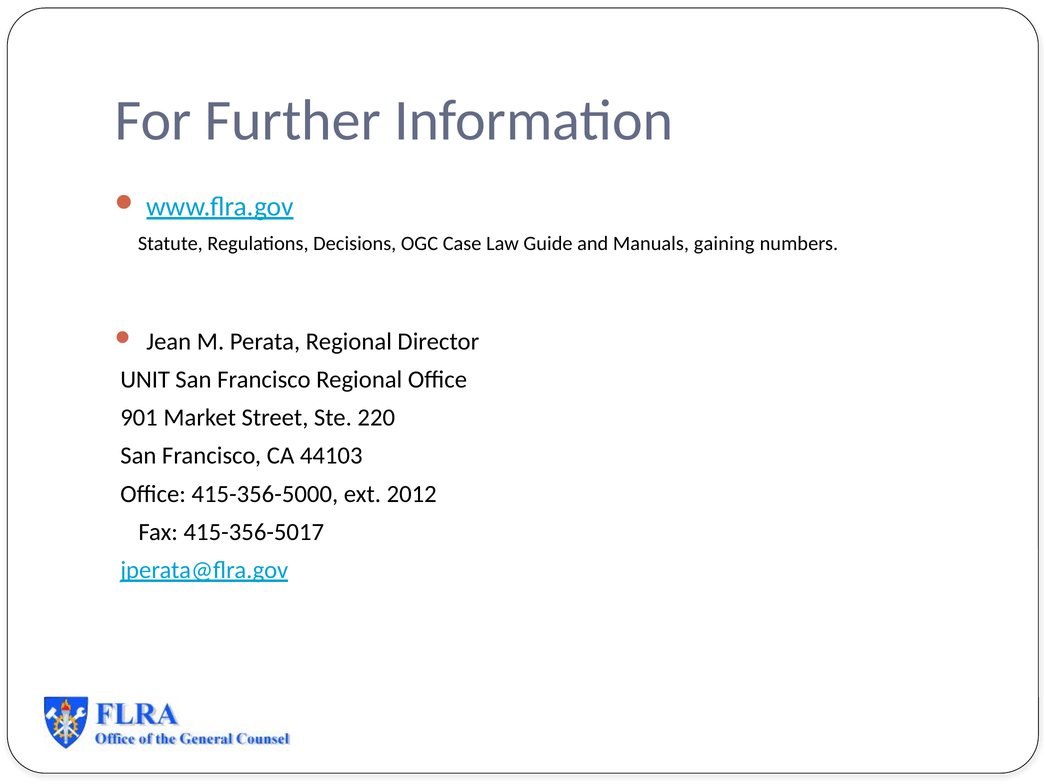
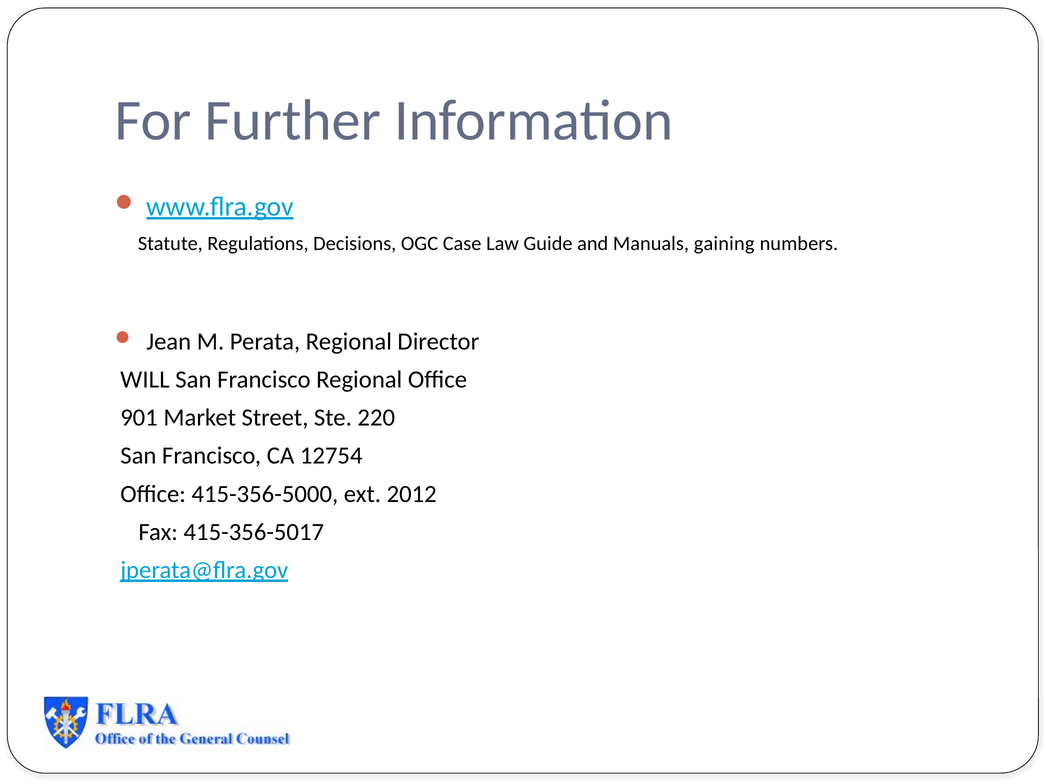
UNIT: UNIT -> WILL (145, 380)
44103: 44103 -> 12754 (331, 456)
